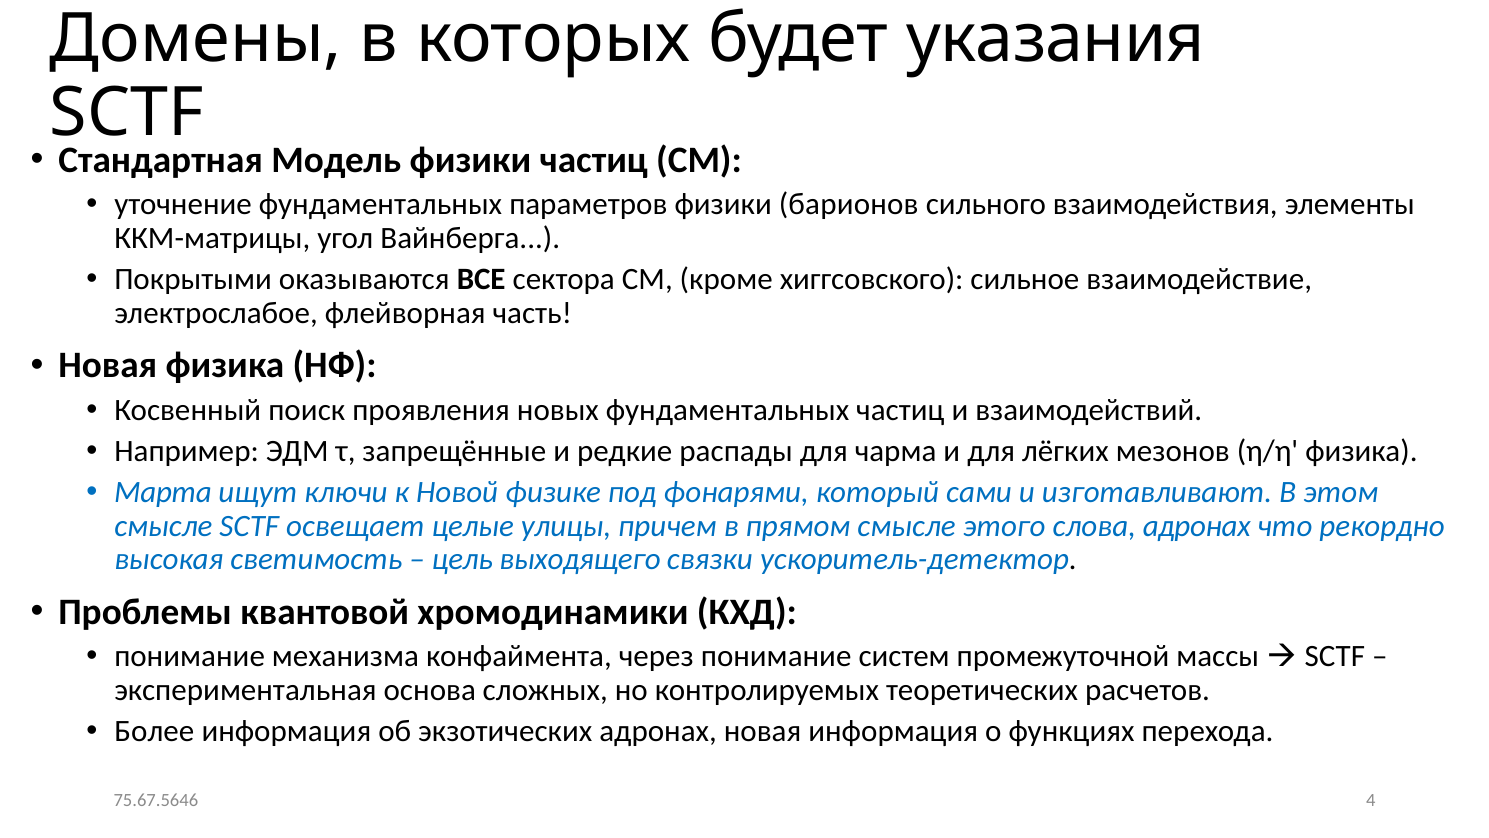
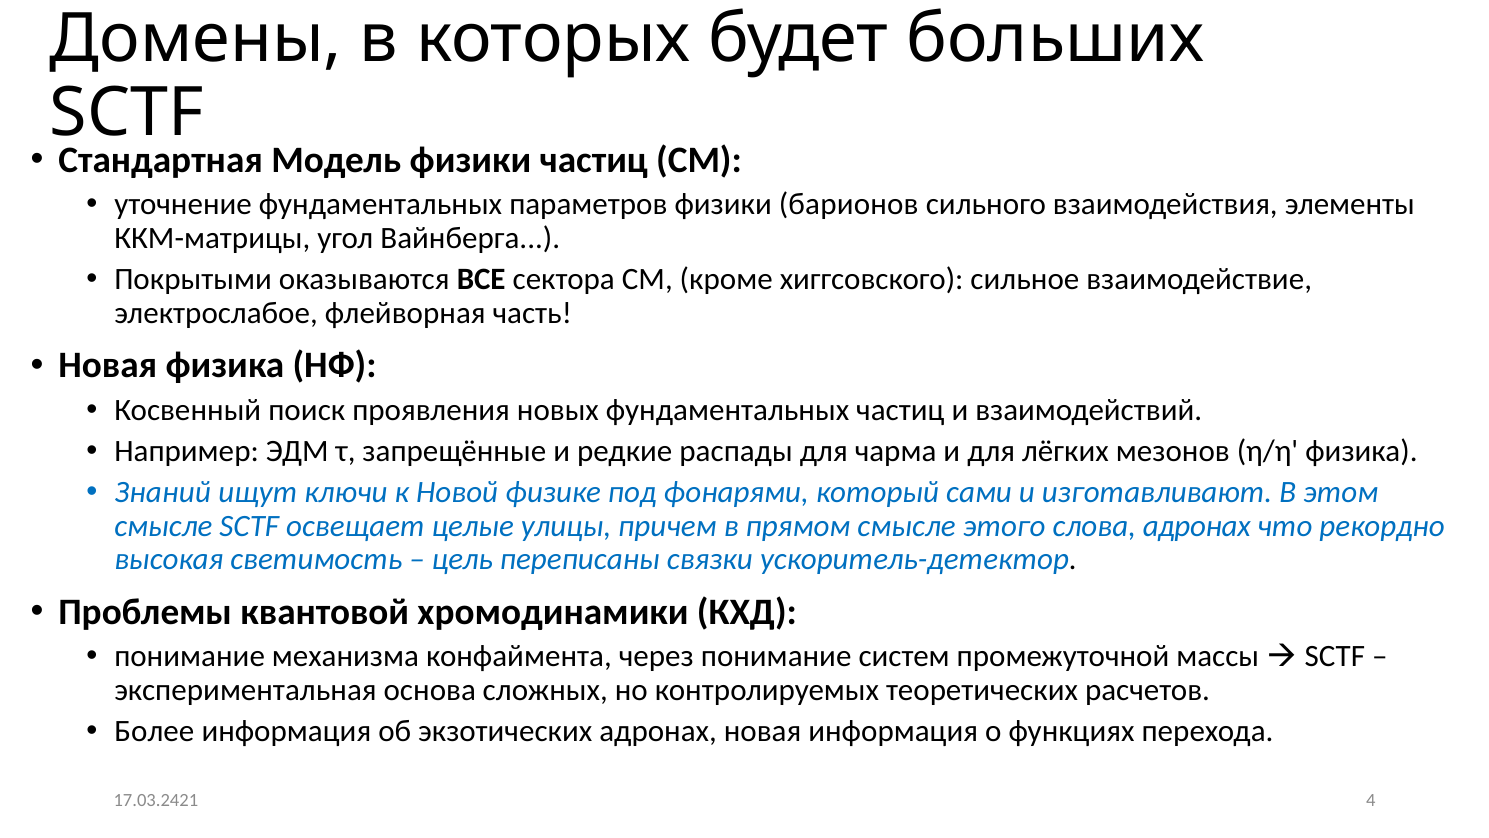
указания: указания -> больших (1055, 39)
Марта: Марта -> Знаний (163, 492)
выходящего: выходящего -> переписаны (580, 559)
75.67.5646: 75.67.5646 -> 17.03.2421 (156, 800)
